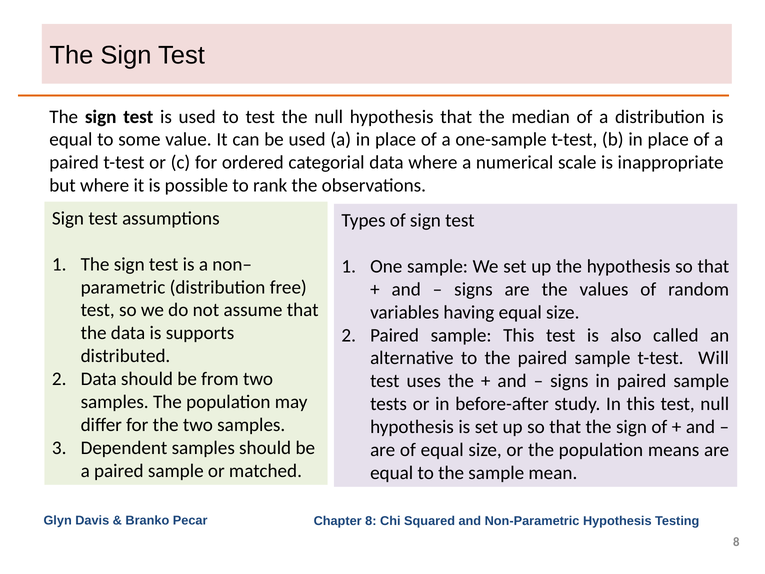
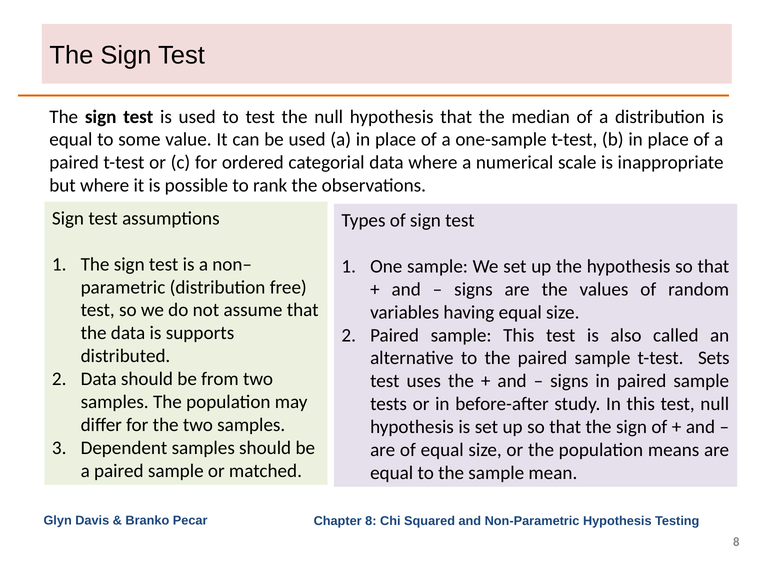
Will: Will -> Sets (714, 358)
